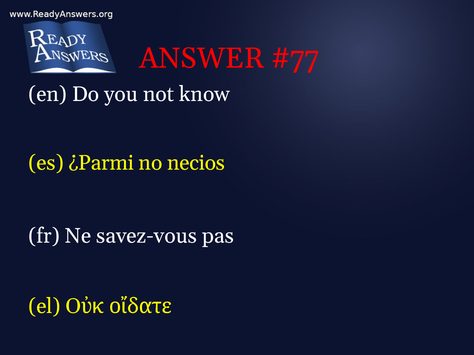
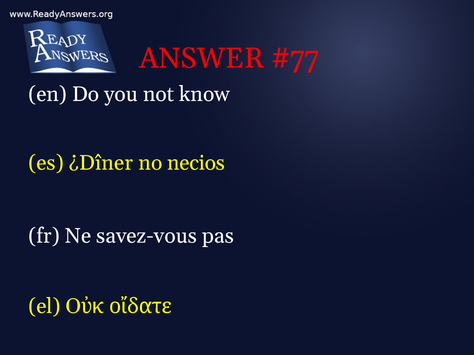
¿Parmi: ¿Parmi -> ¿Dîner (101, 163)
